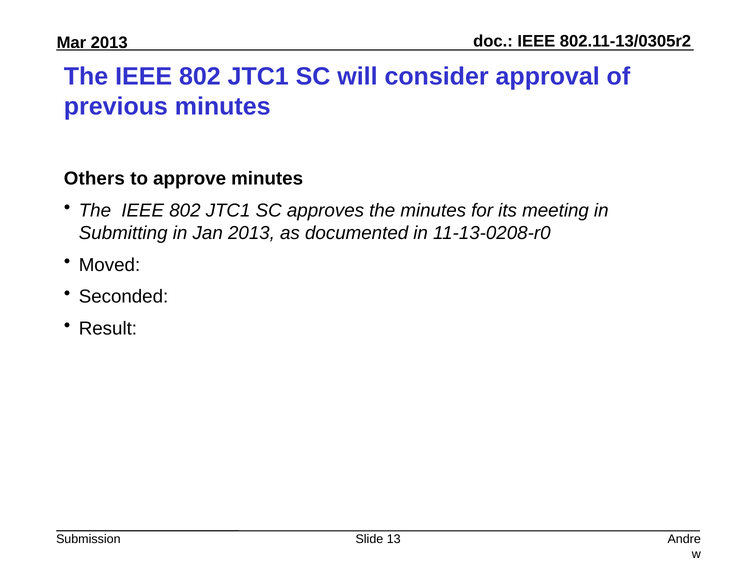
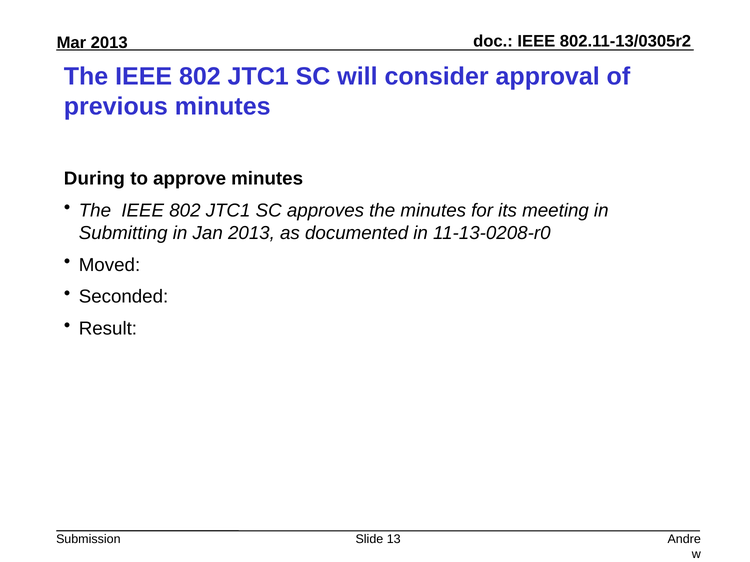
Others: Others -> During (94, 179)
